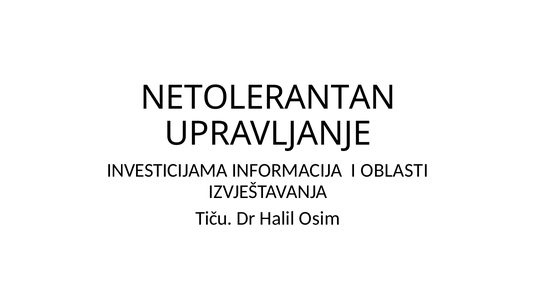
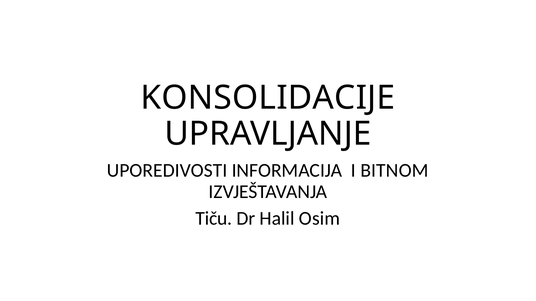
NETOLERANTAN: NETOLERANTAN -> KONSOLIDACIJE (268, 98)
INVESTICIJAMA: INVESTICIJAMA -> UPOREDIVOSTI (167, 171)
OBLASTI: OBLASTI -> BITNOM (394, 171)
